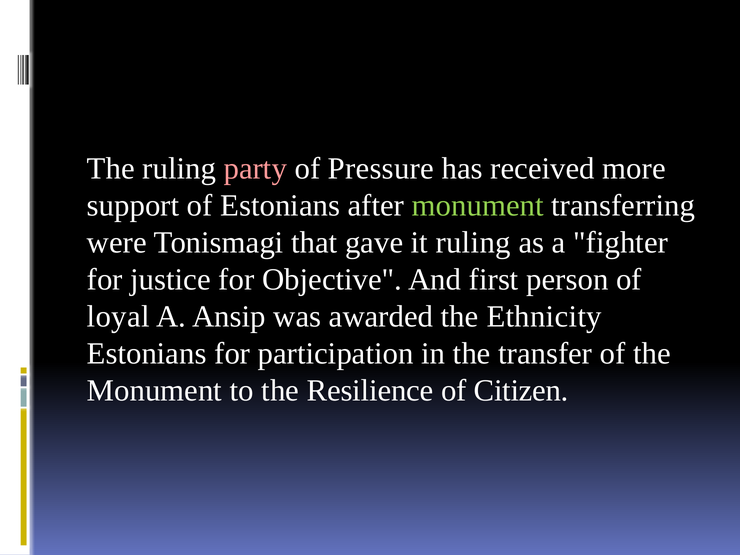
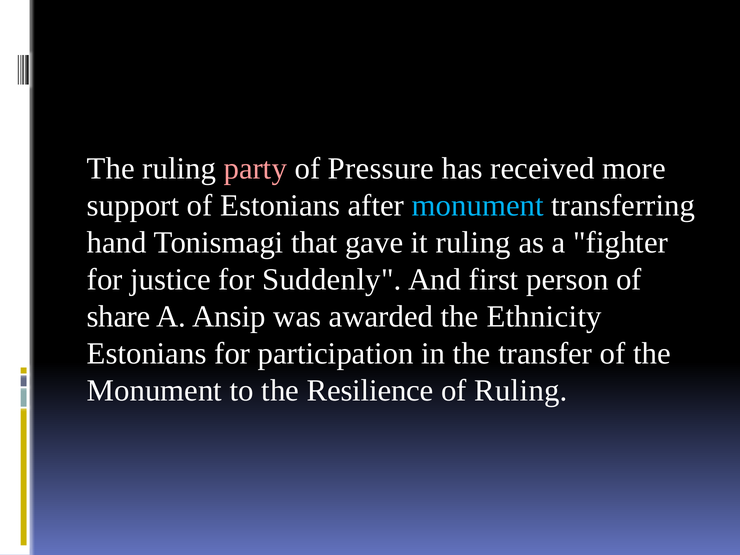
monument colour: light green -> light blue (478, 206)
were: were -> hand (117, 243)
Objective: Objective -> Suddenly (332, 280)
loyal: loyal -> share (119, 317)
of Citizen: Citizen -> Ruling (521, 391)
